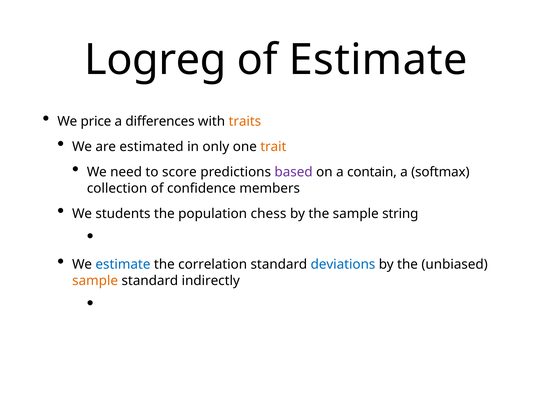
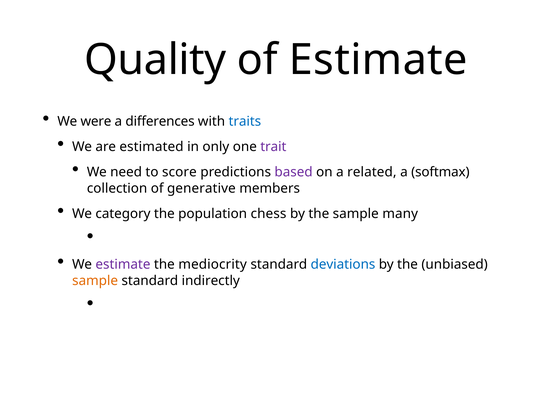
Logreg: Logreg -> Quality (155, 60)
price: price -> were (96, 121)
traits colour: orange -> blue (245, 121)
trait colour: orange -> purple (273, 147)
contain: contain -> related (372, 172)
confidence: confidence -> generative (201, 188)
students: students -> category (123, 214)
string: string -> many (400, 214)
estimate colour: blue -> purple (123, 264)
correlation: correlation -> mediocrity (213, 264)
